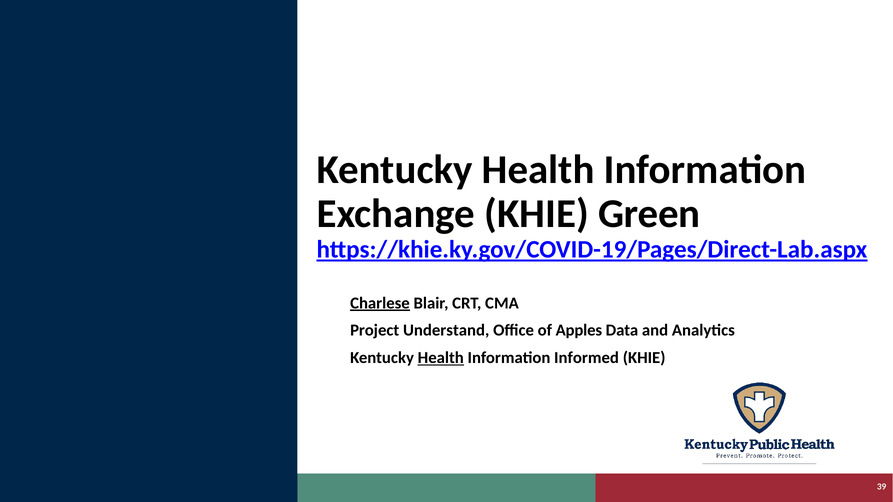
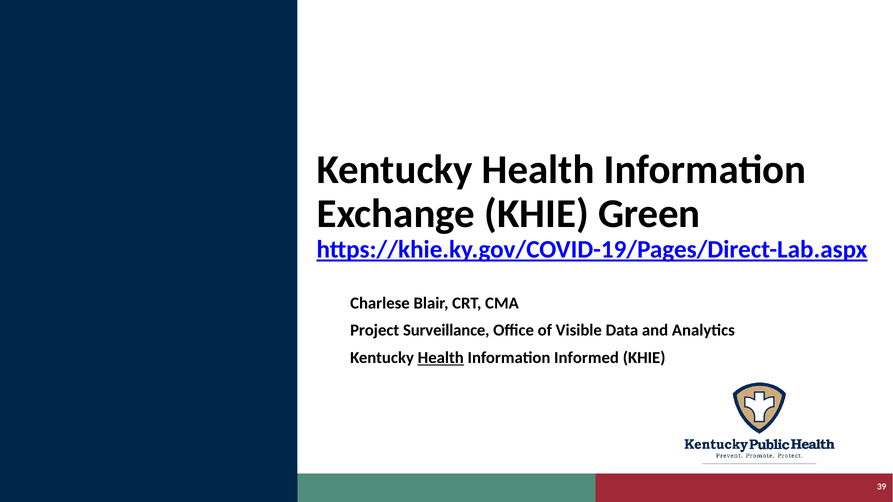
Charlese underline: present -> none (380, 303)
Understand: Understand -> Surveillance (446, 331)
Apples: Apples -> Visible (579, 331)
